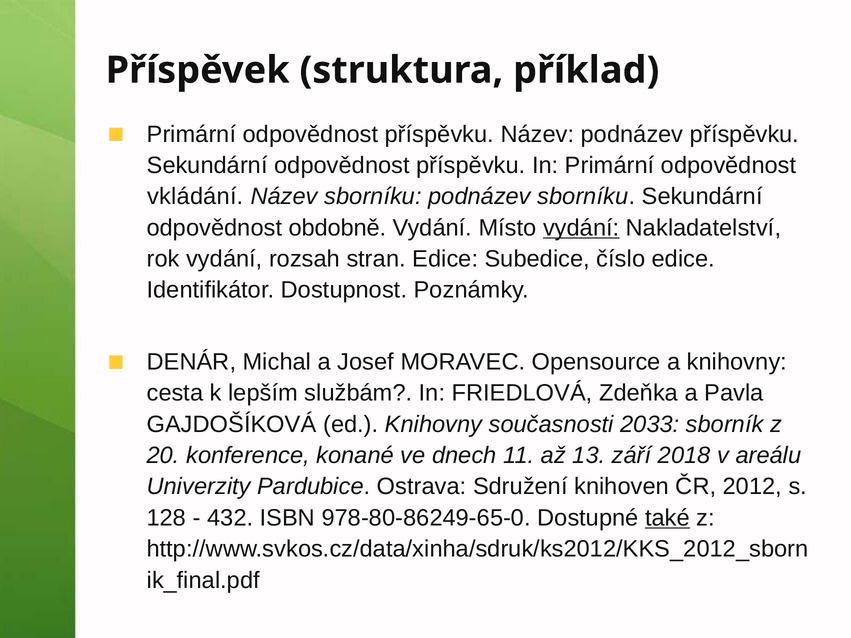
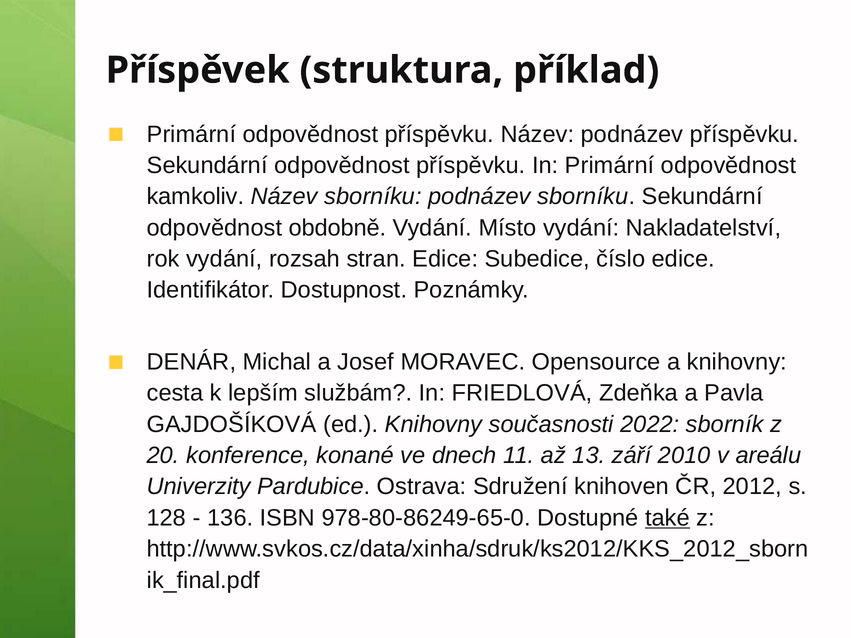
vkládání: vkládání -> kamkoliv (195, 197)
vydání underline: present -> none (581, 228)
2033: 2033 -> 2022 (650, 424)
2018: 2018 -> 2010 (684, 456)
432: 432 -> 136 (230, 518)
